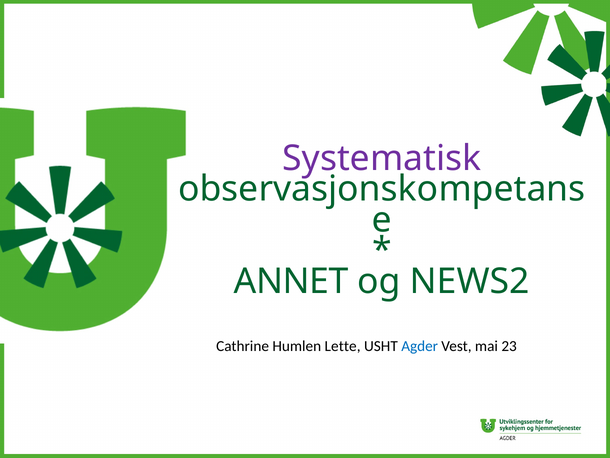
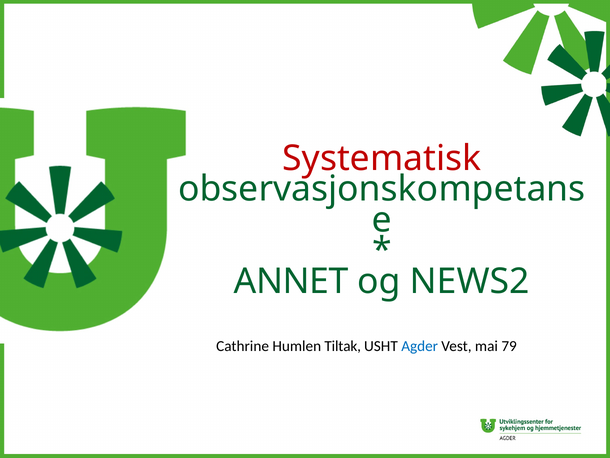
Systematisk colour: purple -> red (382, 158)
Lette: Lette -> Tiltak (343, 346)
23: 23 -> 79 (509, 346)
